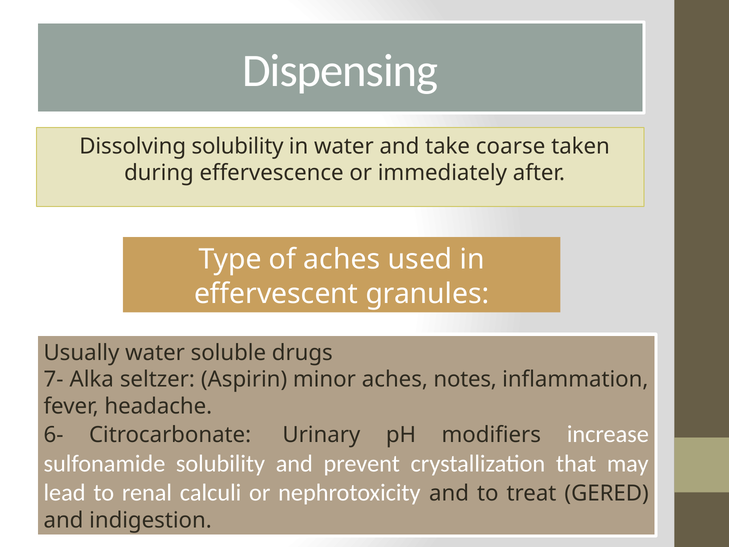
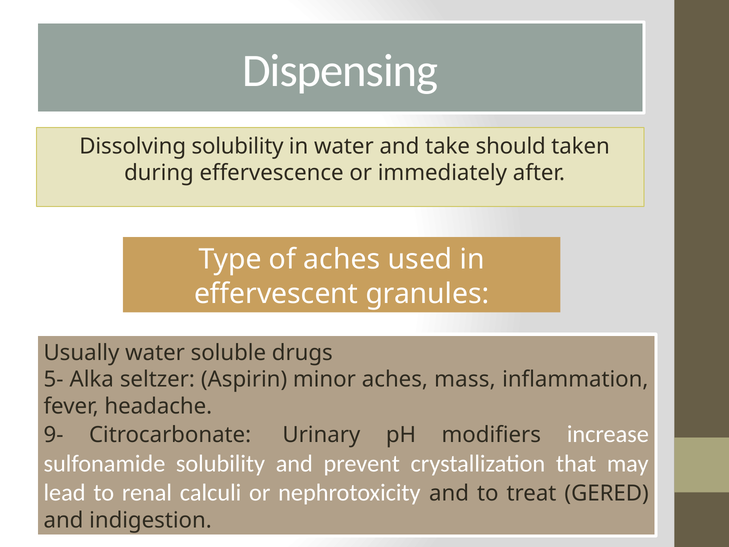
coarse: coarse -> should (511, 146)
7-: 7- -> 5- (54, 379)
notes: notes -> mass (465, 379)
6-: 6- -> 9- (54, 435)
